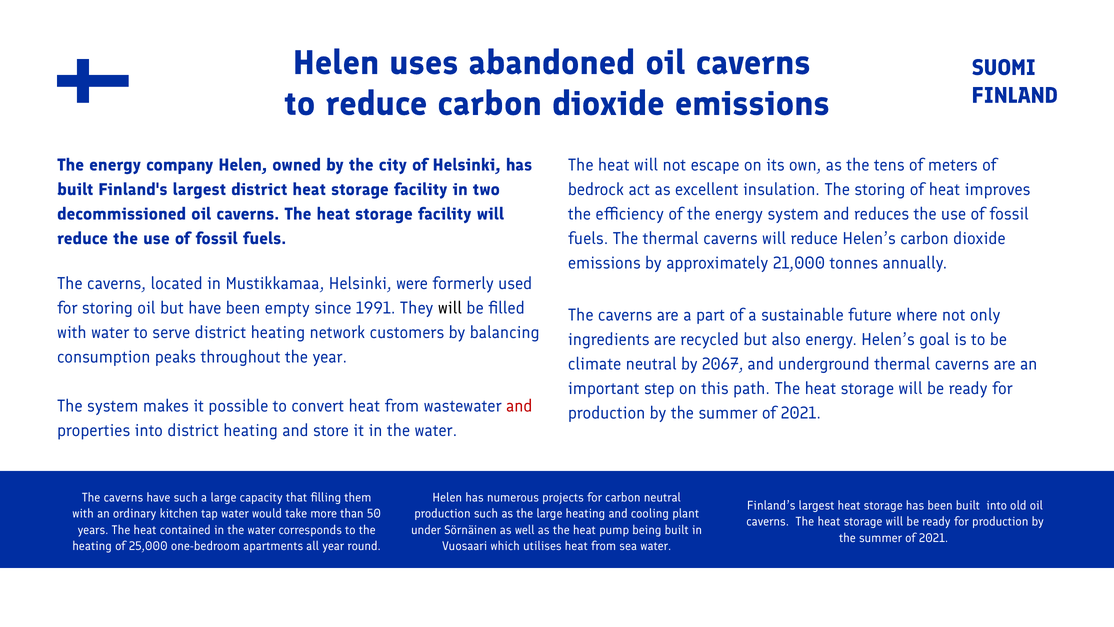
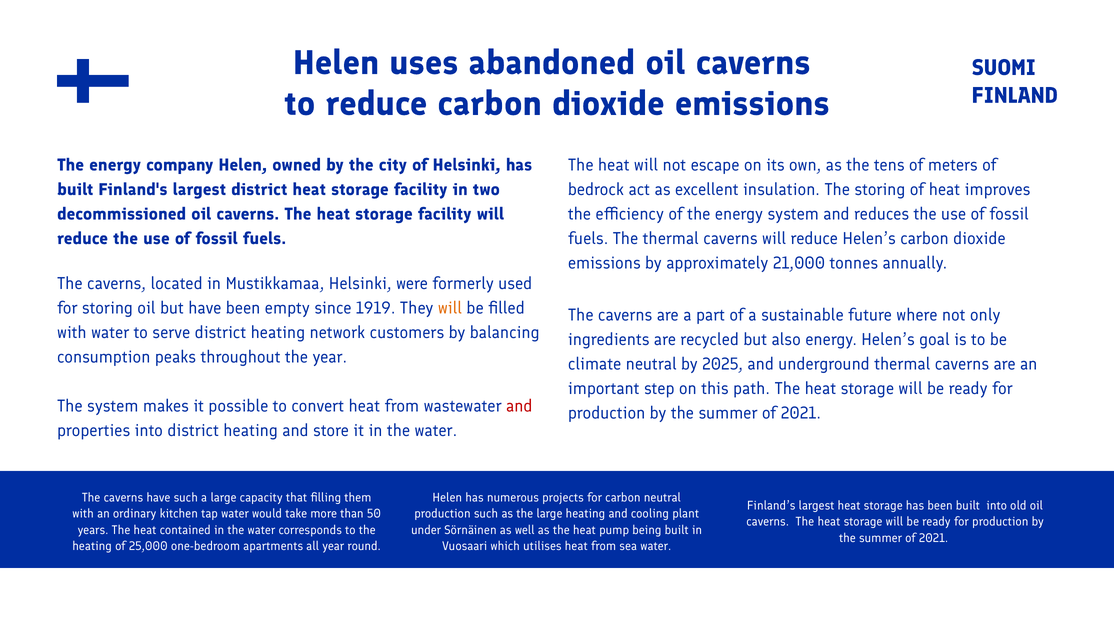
1991: 1991 -> 1919 (376, 308)
will colour: black -> orange (450, 308)
2067: 2067 -> 2025 (723, 364)
